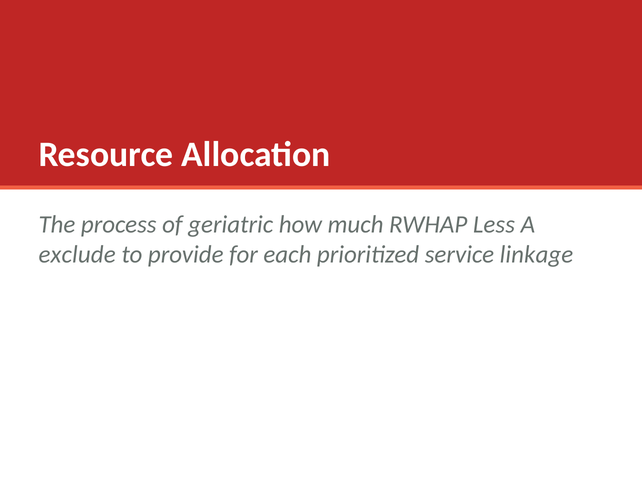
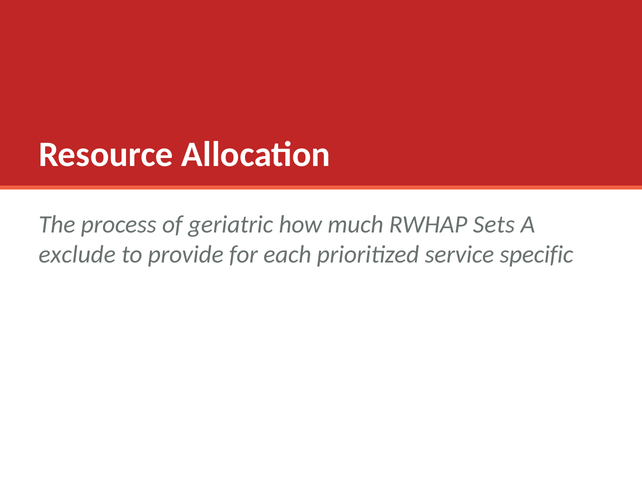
Less: Less -> Sets (494, 224)
linkage: linkage -> specific (537, 254)
